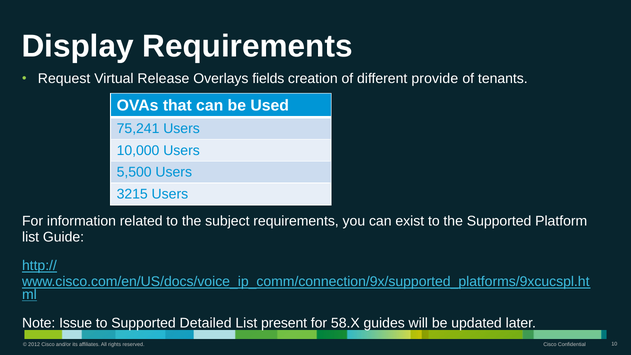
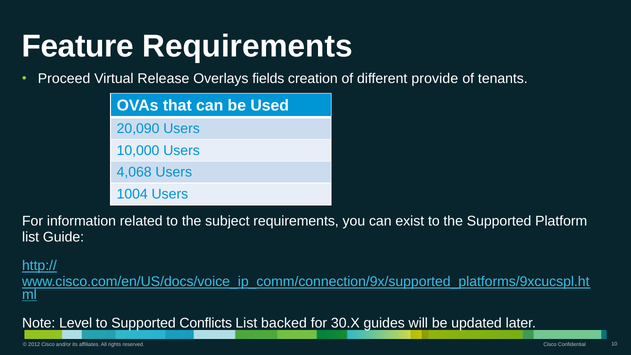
Display: Display -> Feature (78, 46)
Request: Request -> Proceed (64, 78)
75,241: 75,241 -> 20,090 (138, 128)
5,500: 5,500 -> 4,068 (134, 172)
3215: 3215 -> 1004 (132, 194)
Issue: Issue -> Level (76, 323)
Detailed: Detailed -> Conflicts (206, 323)
present: present -> backed (284, 323)
58.X: 58.X -> 30.X (345, 323)
